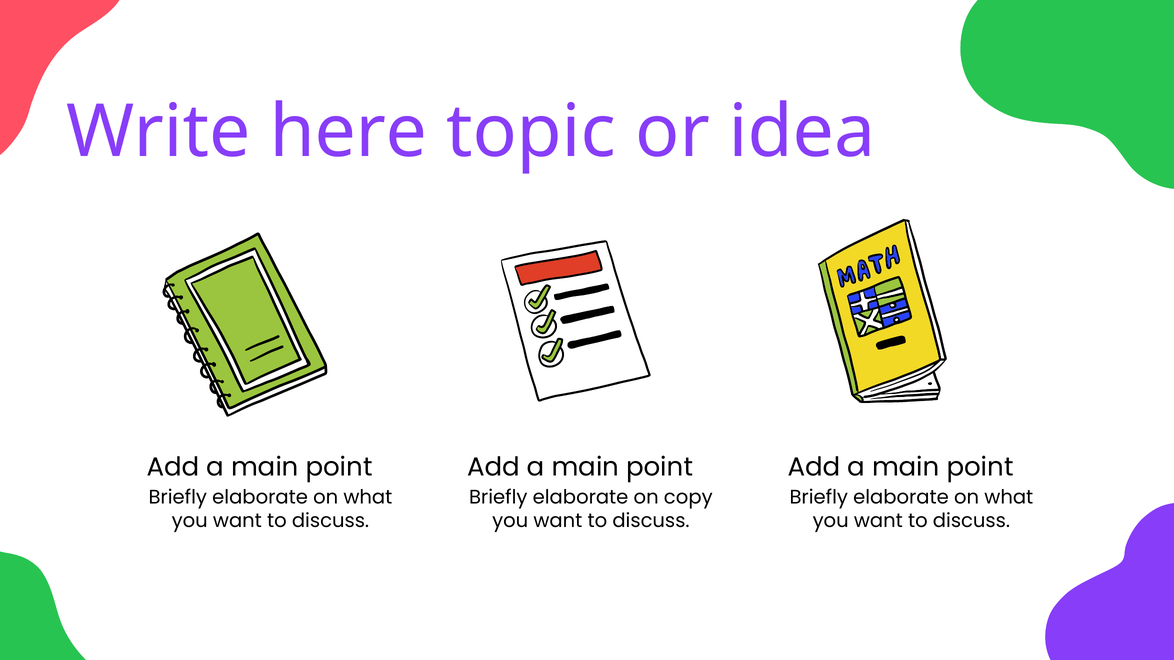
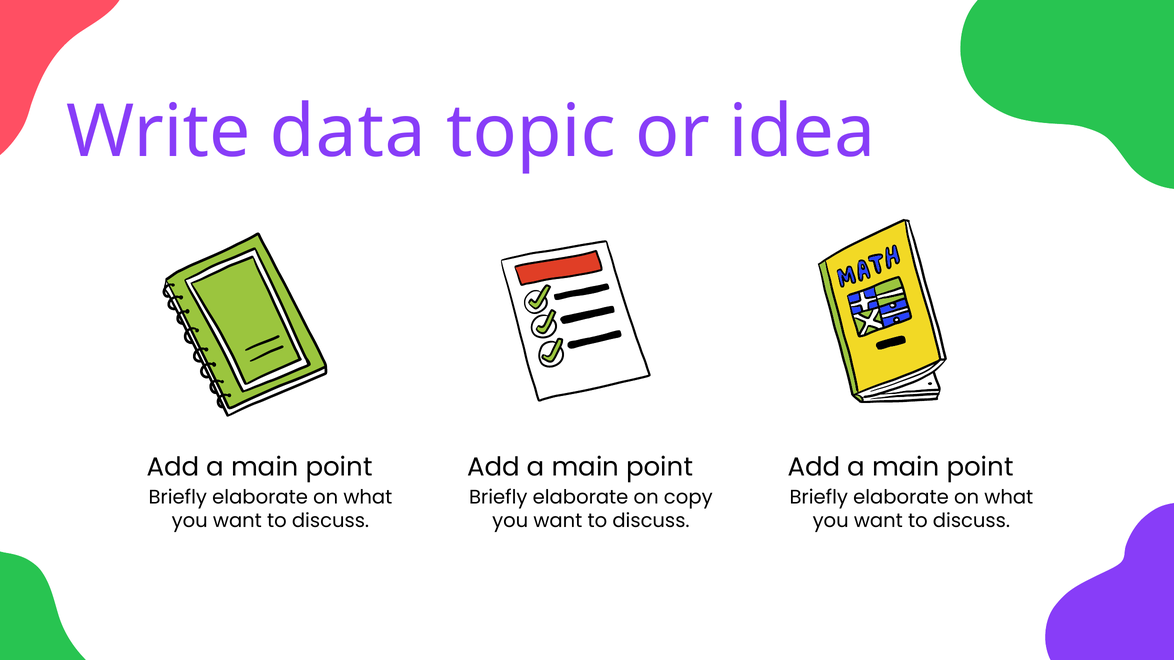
here: here -> data (348, 132)
